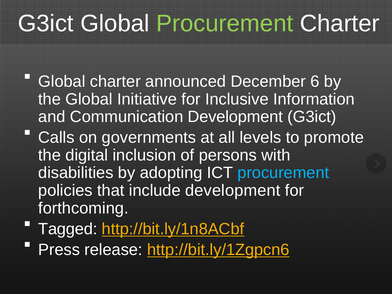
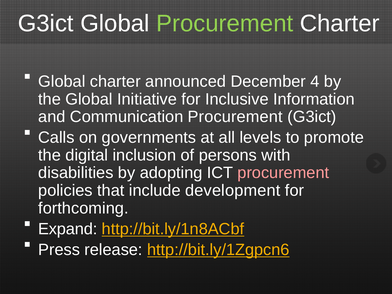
6: 6 -> 4 (315, 82)
Communication Development: Development -> Procurement (235, 117)
procurement colour: light blue -> pink (283, 173)
Tagged: Tagged -> Expand (68, 229)
